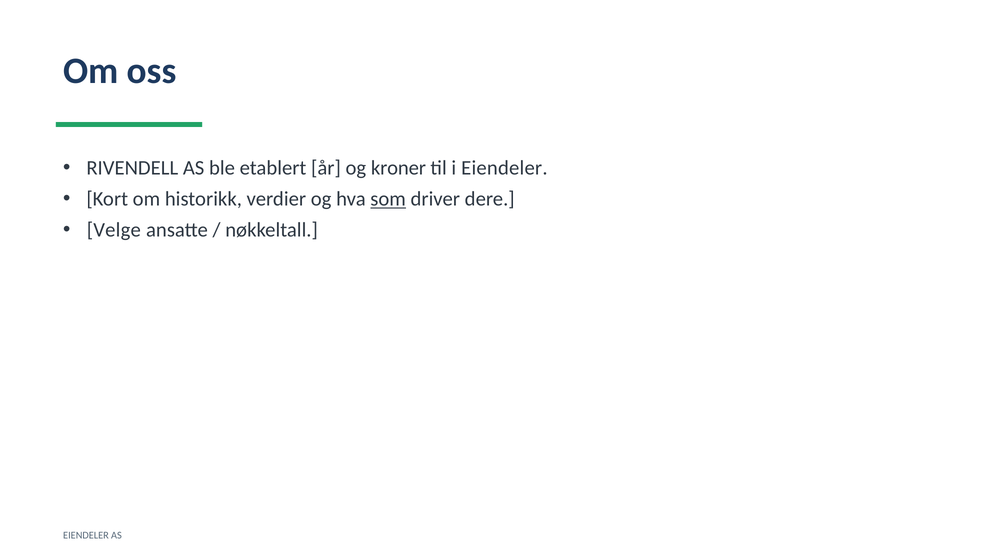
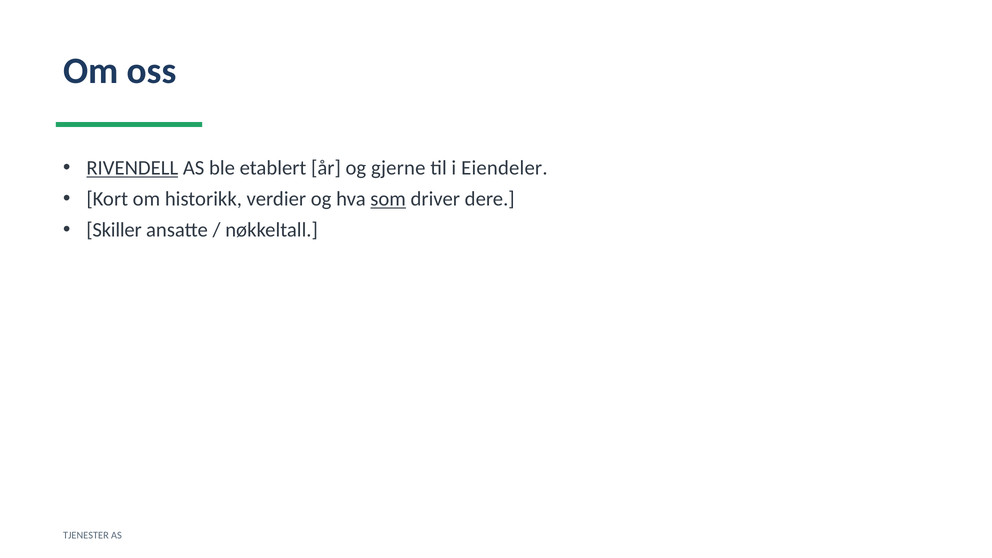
RIVENDELL underline: none -> present (132, 168)
kroner: kroner -> gjerne (398, 168)
Velge: Velge -> Skiller (114, 230)
EIENDELER: EIENDELER -> TJENESTER (86, 535)
